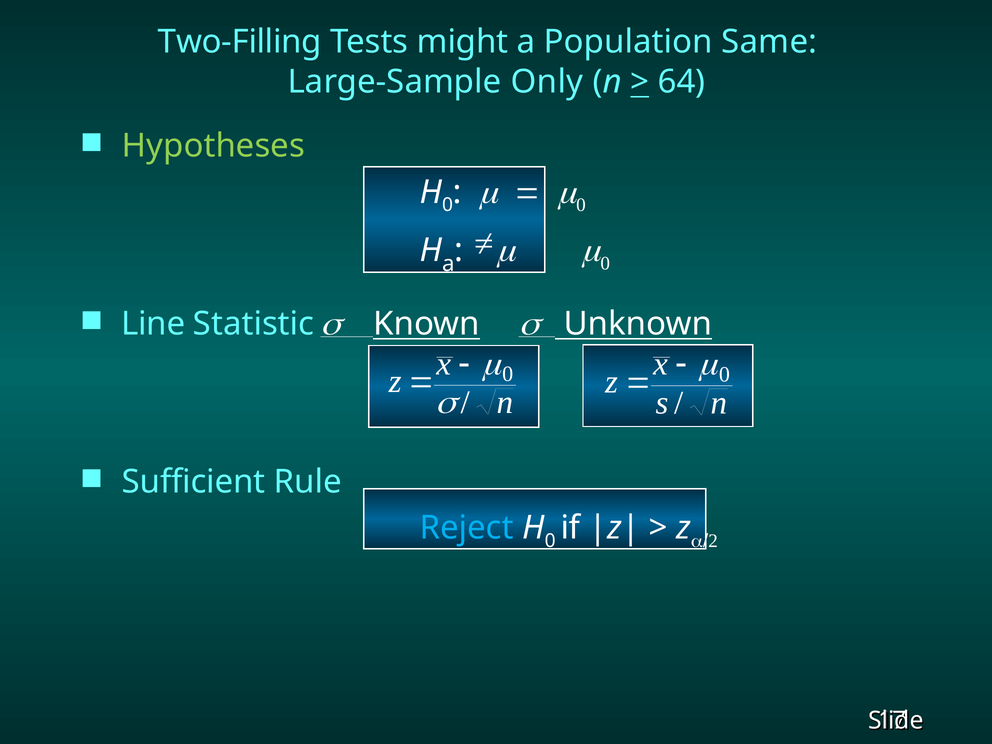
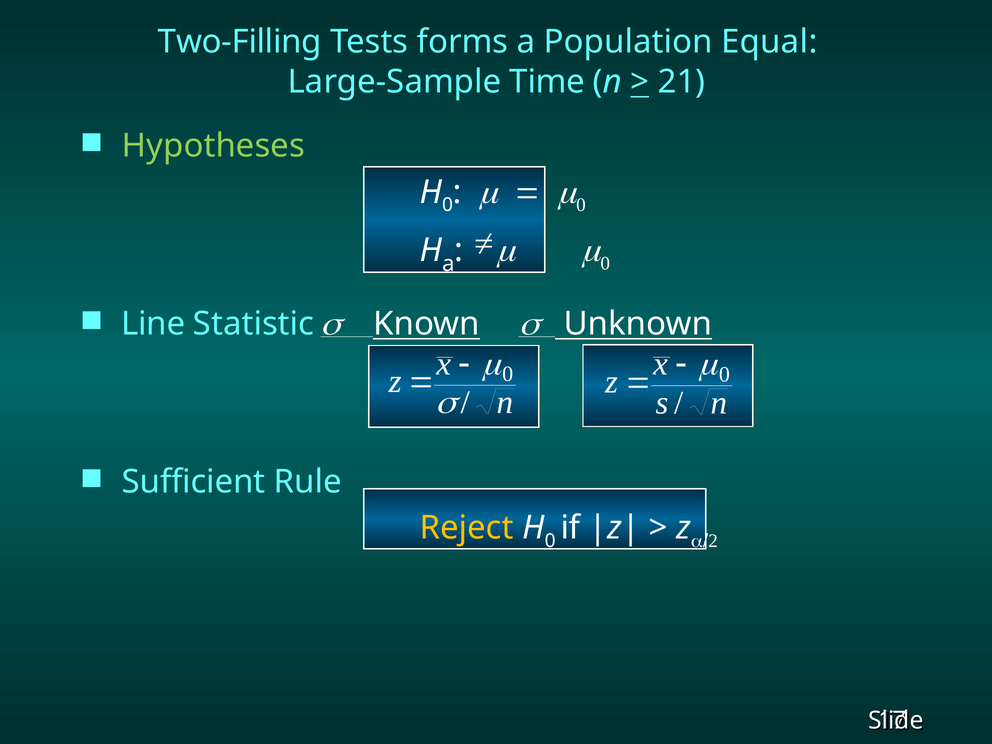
might: might -> forms (463, 42)
Same: Same -> Equal (769, 42)
Only: Only -> Time (547, 82)
64: 64 -> 21 (682, 82)
Reject colour: light blue -> yellow (467, 528)
